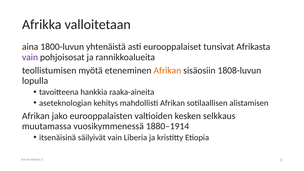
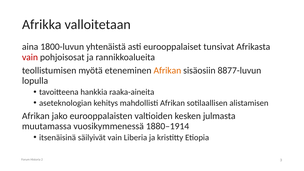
vain colour: purple -> red (30, 57)
1808-luvun: 1808-luvun -> 8877-luvun (239, 71)
selkkaus: selkkaus -> julmasta (219, 116)
